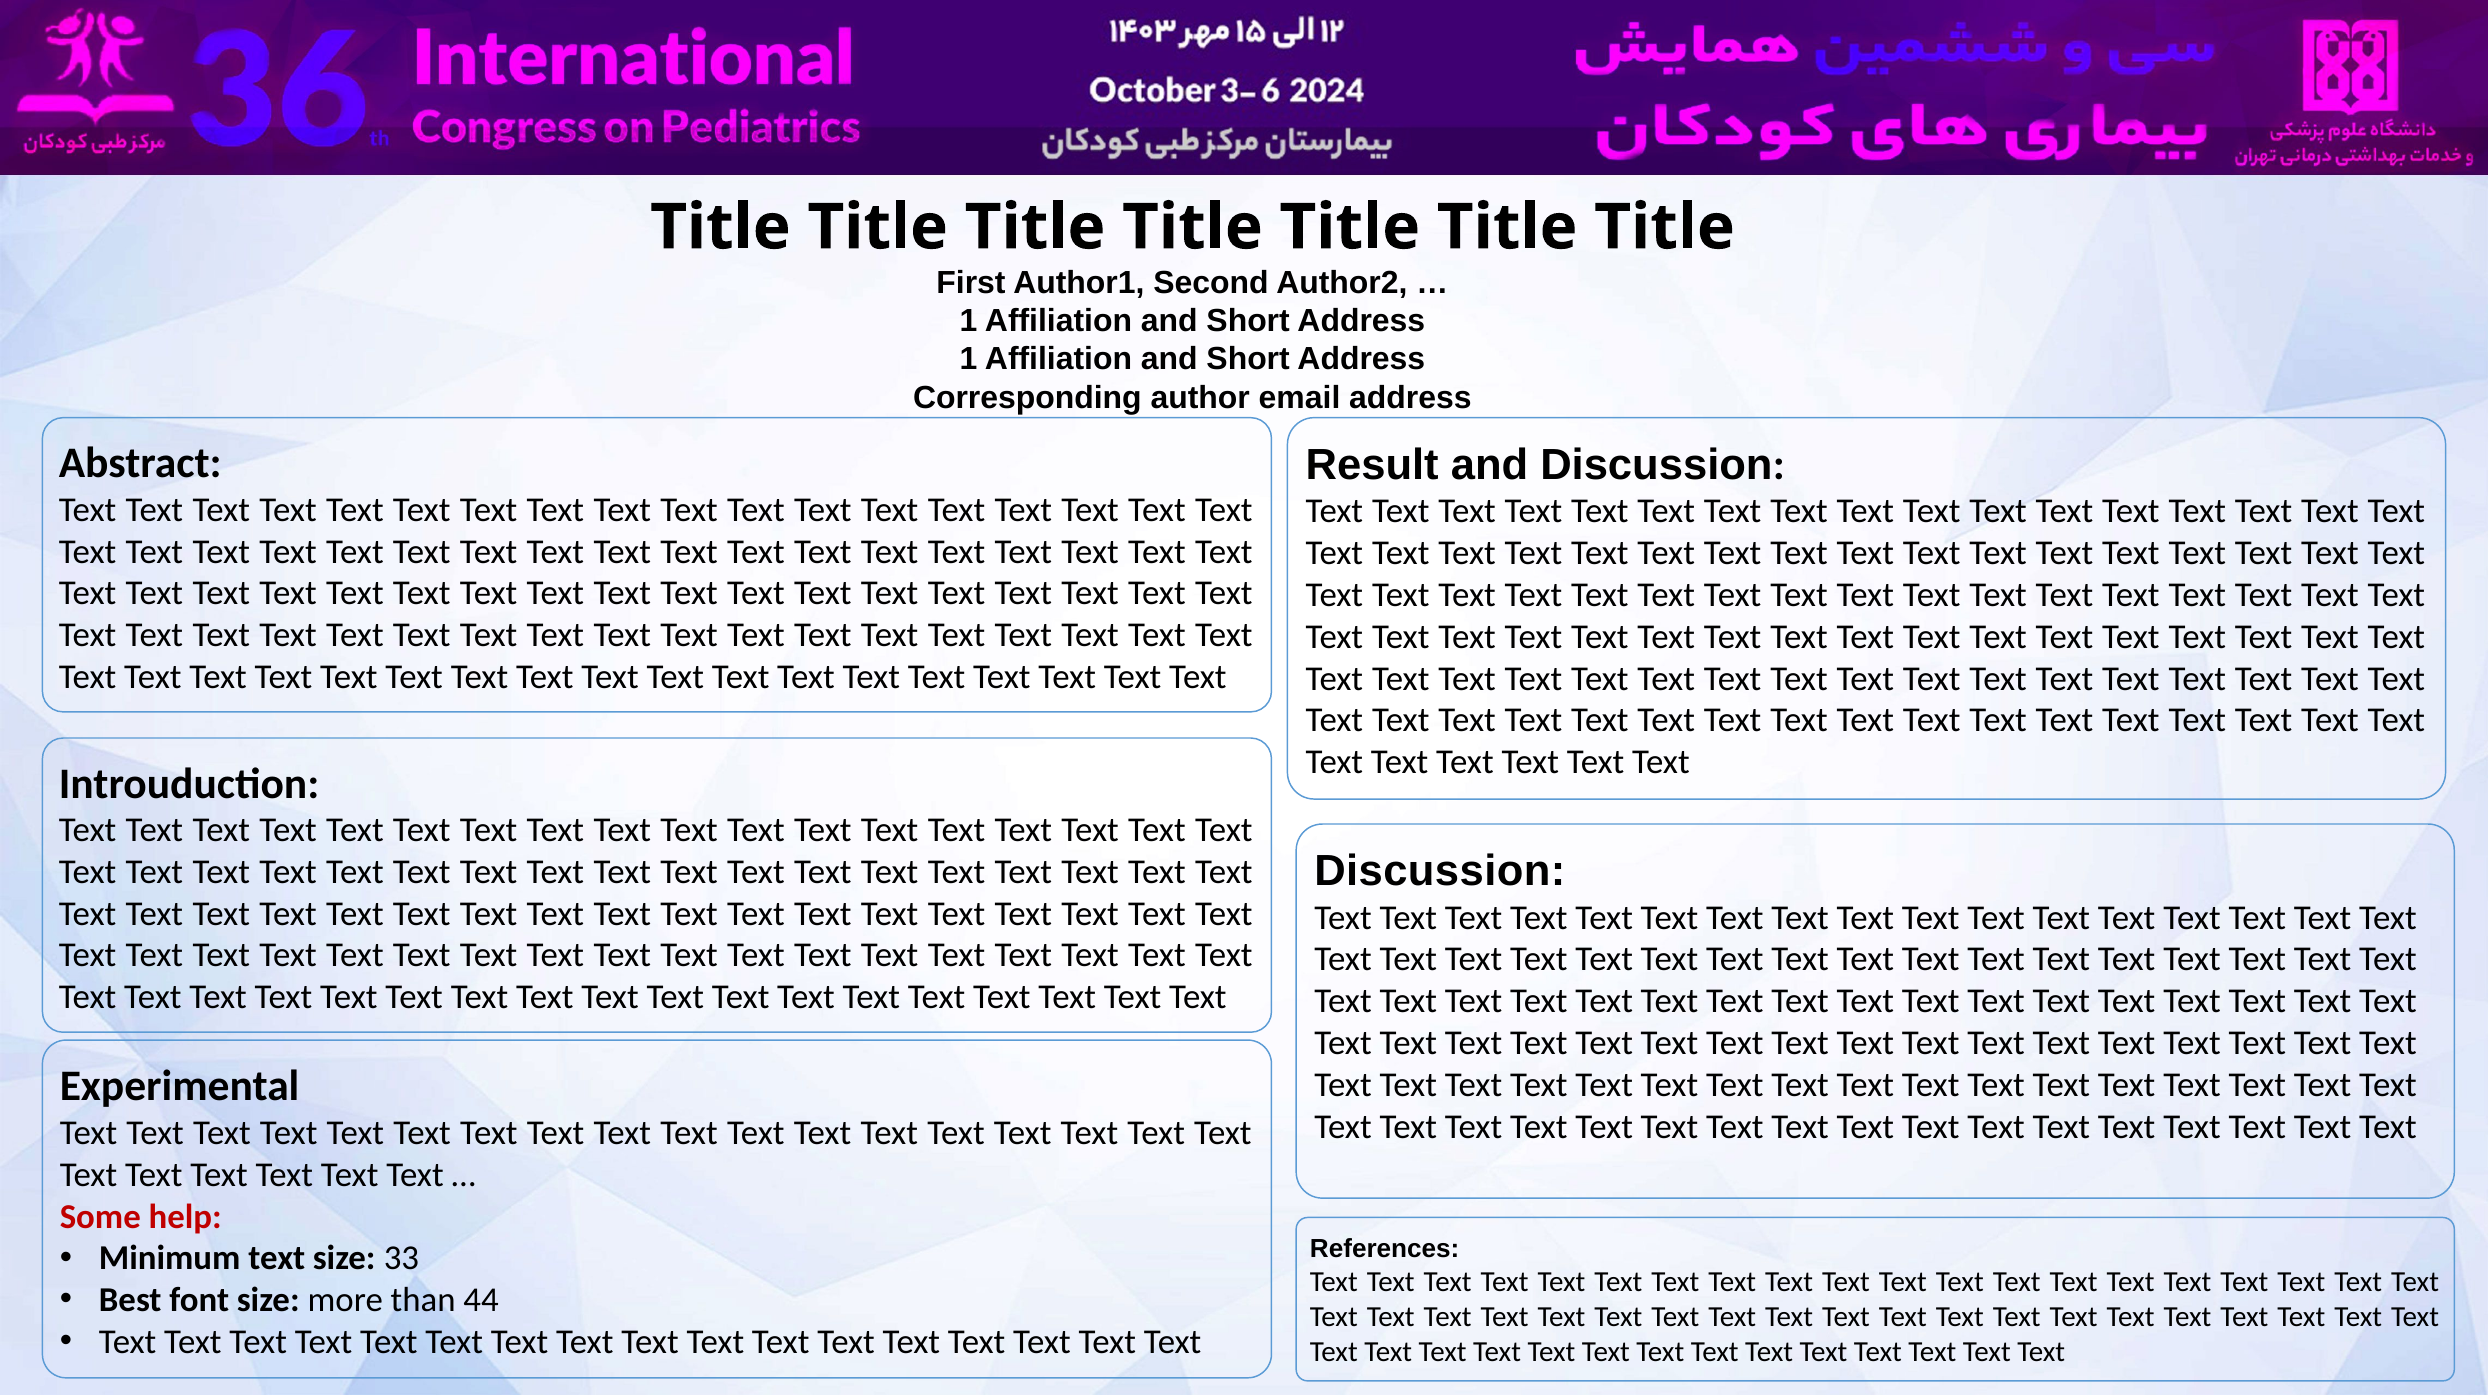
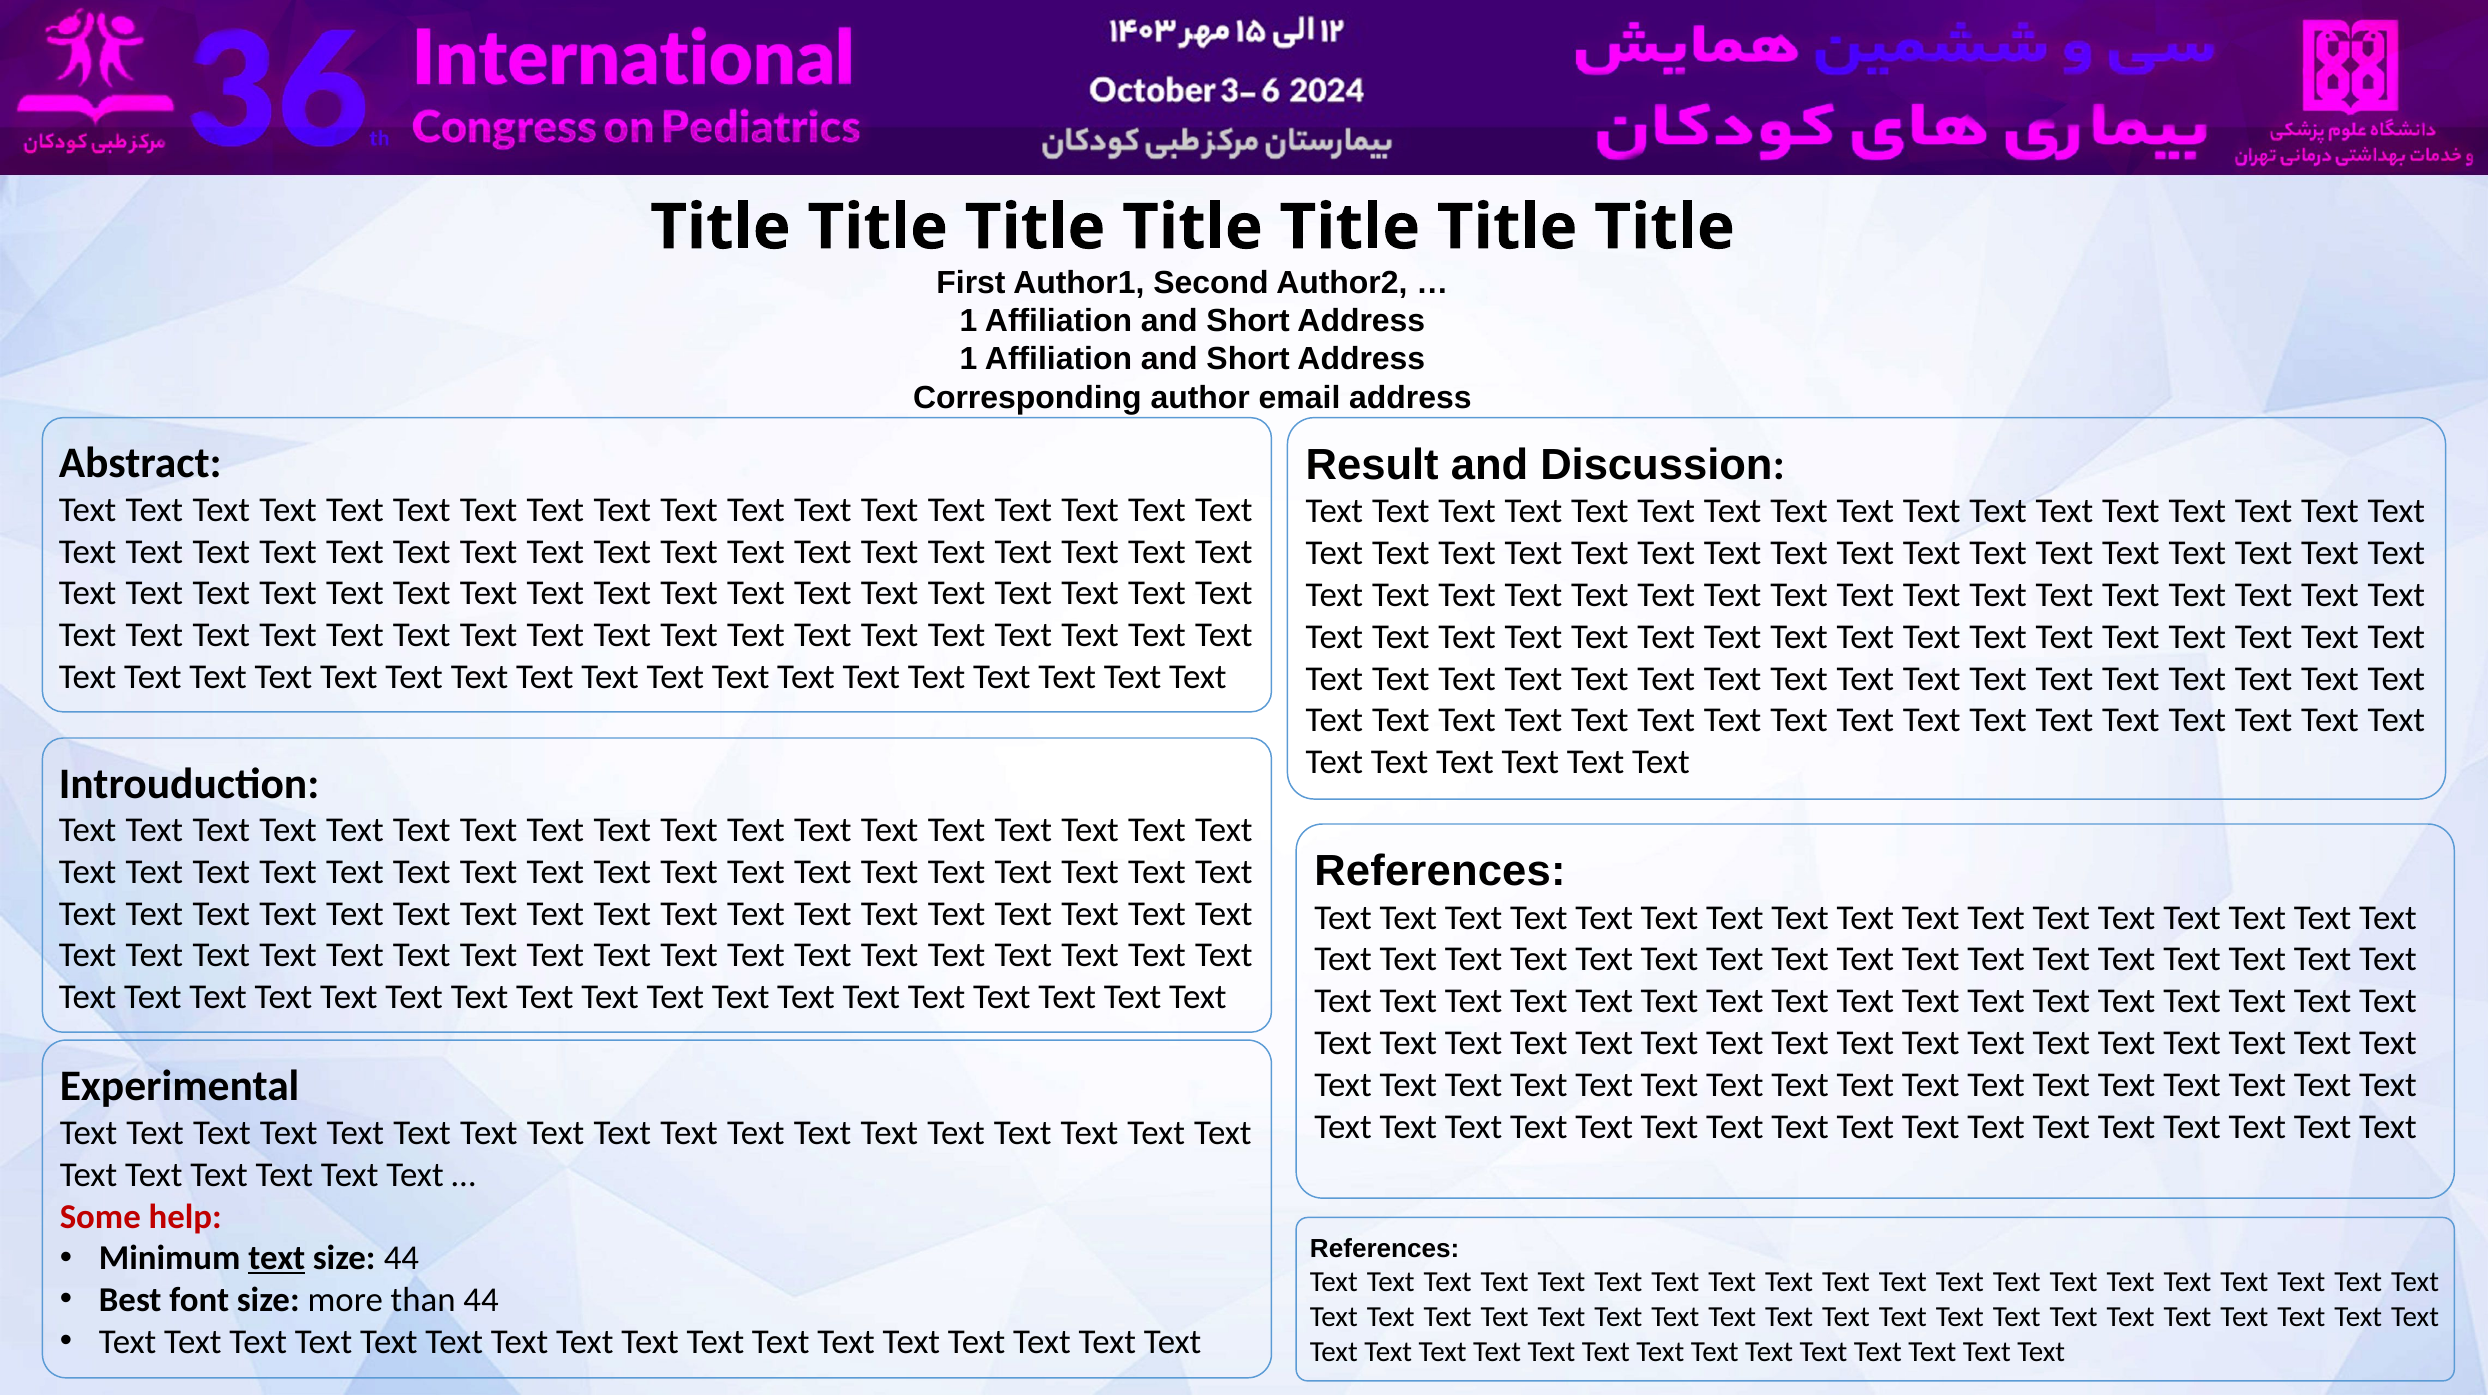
Discussion: Discussion -> References (1440, 872)
text underline: none -> present (277, 1259)
size 33: 33 -> 44 (401, 1259)
